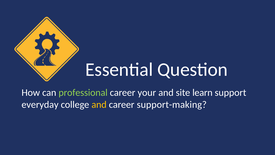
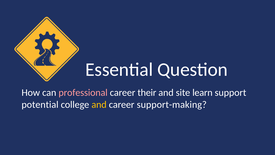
professional colour: light green -> pink (83, 92)
your: your -> their (147, 92)
everyday: everyday -> potential (40, 104)
